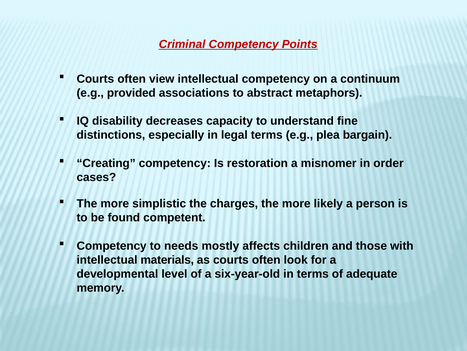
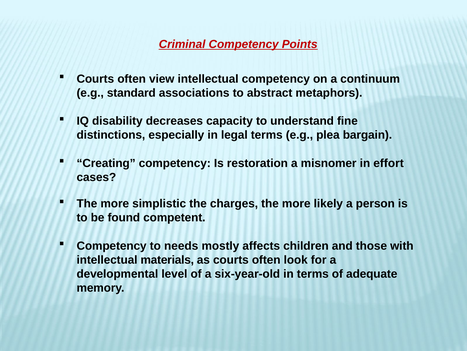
provided: provided -> standard (131, 93)
order: order -> effort (389, 163)
